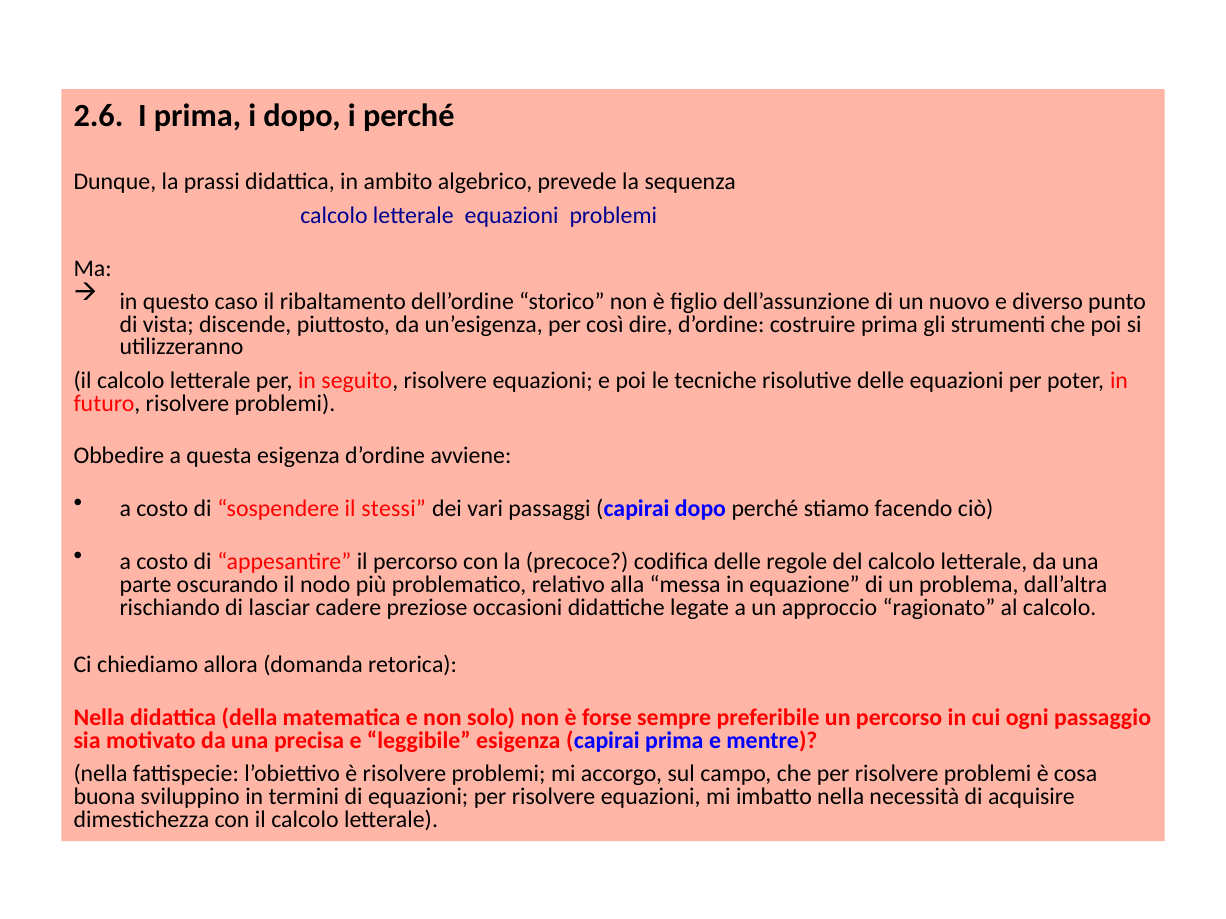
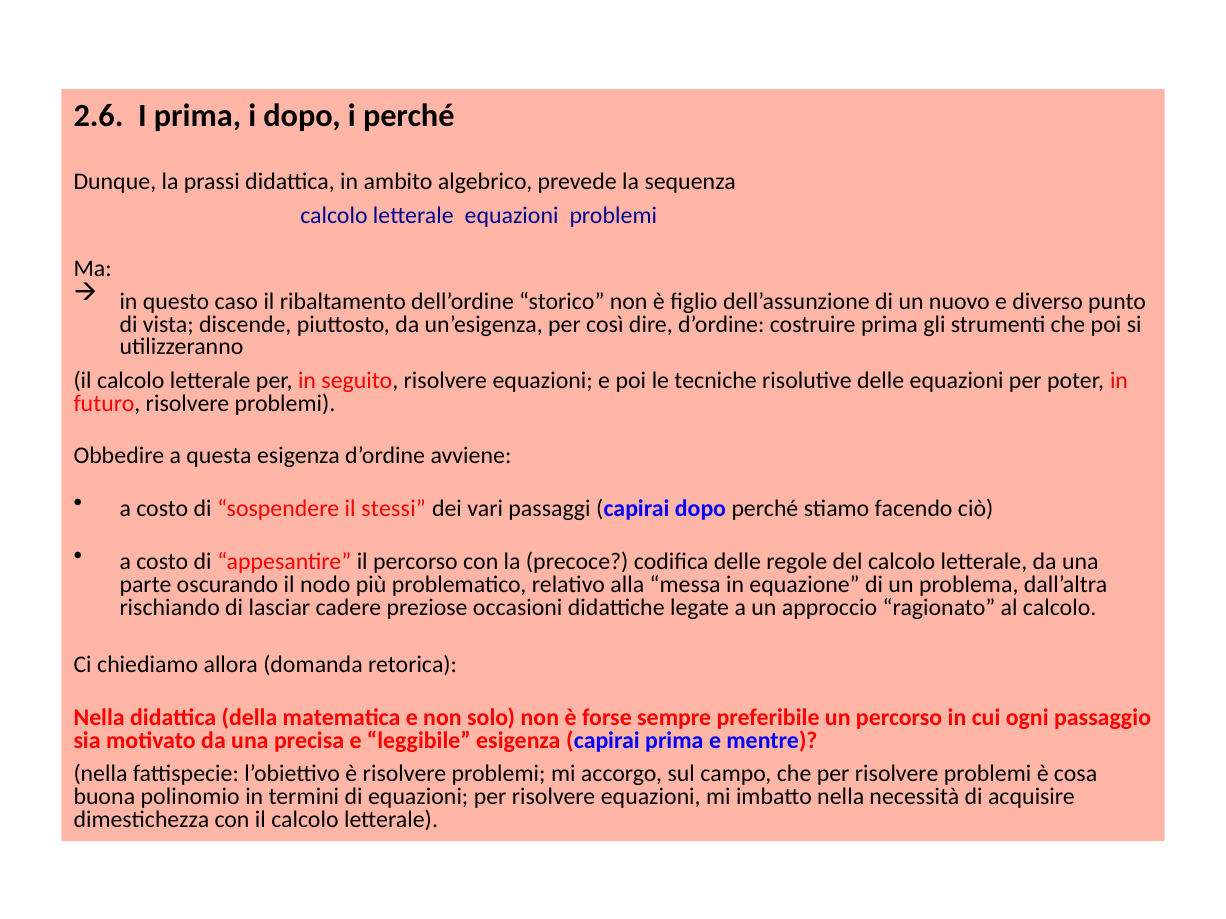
sviluppino: sviluppino -> polinomio (190, 797)
